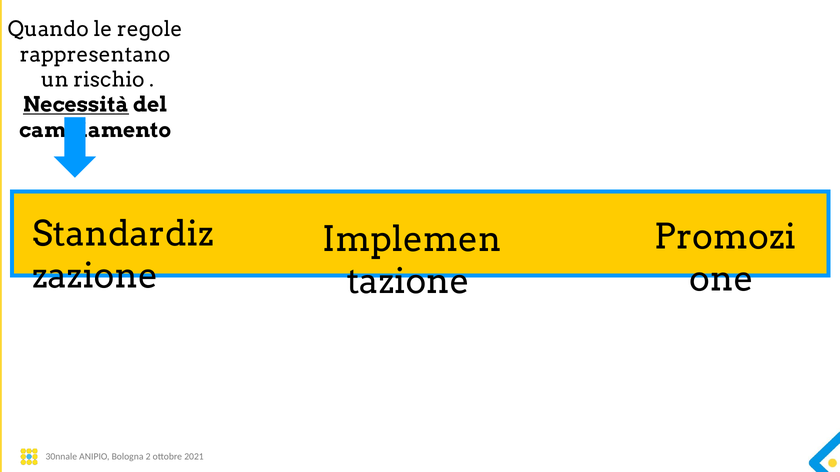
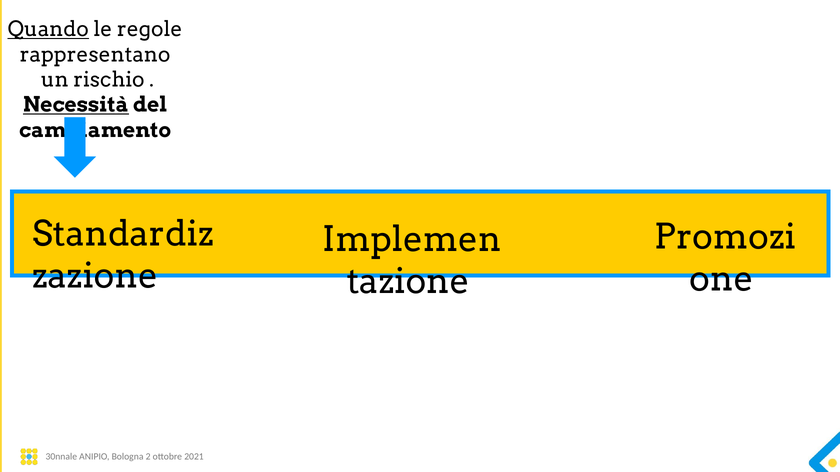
Quando underline: none -> present (48, 30)
